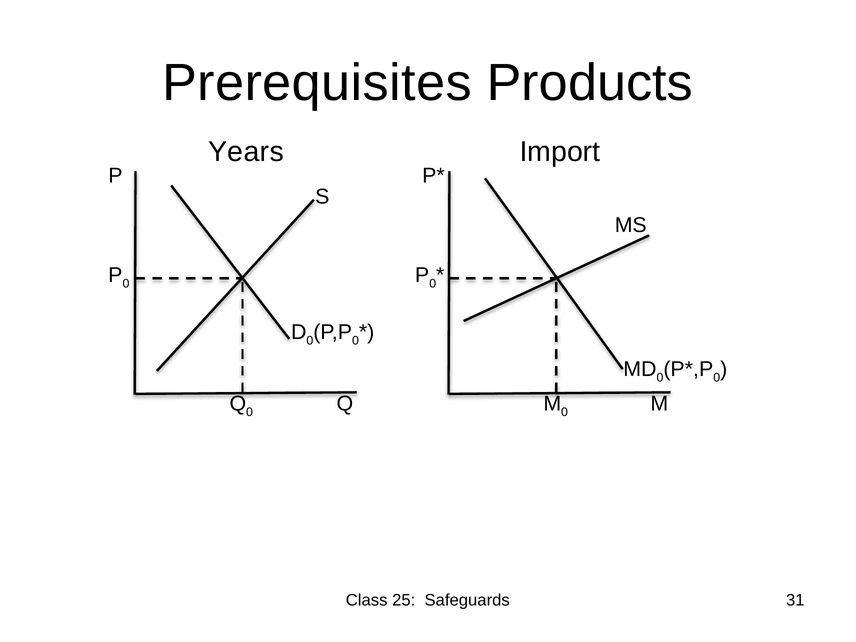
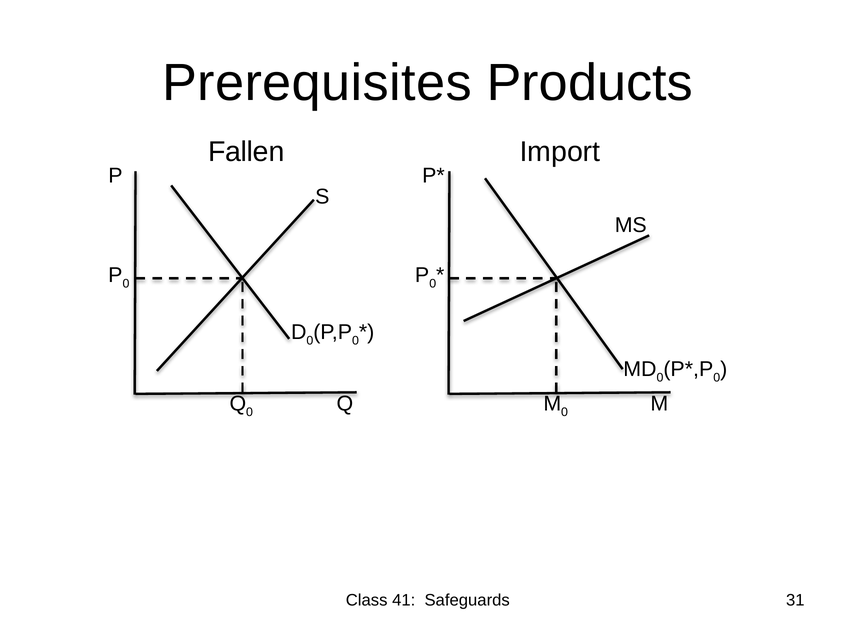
Years: Years -> Fallen (246, 152)
25: 25 -> 41 (404, 600)
